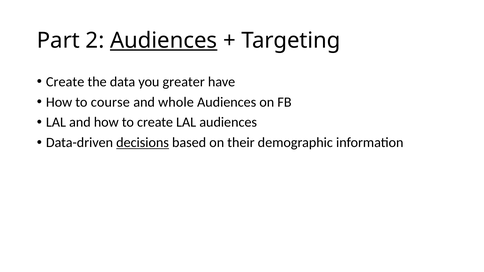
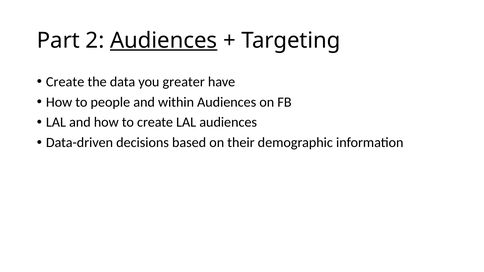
course: course -> people (110, 102)
whole: whole -> within (176, 102)
decisions underline: present -> none (143, 143)
